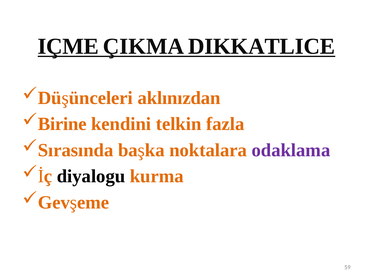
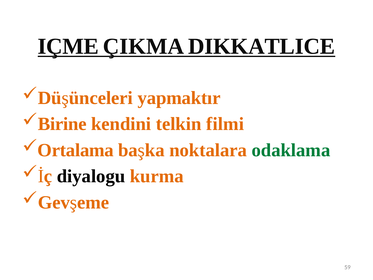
aklınızdan: aklınızdan -> yapmaktır (179, 98)
fazla: fazla -> filmi (225, 124)
Sırasında: Sırasında -> Ortalama (76, 150)
odaklama colour: purple -> green (291, 150)
